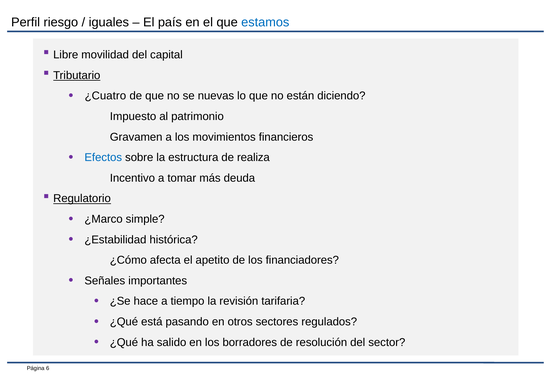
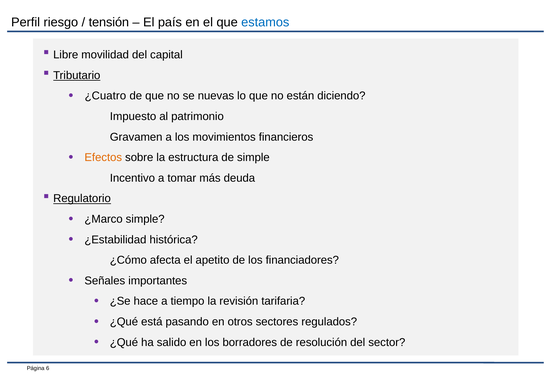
iguales: iguales -> tensión (109, 22)
Efectos colour: blue -> orange (103, 157)
de realiza: realiza -> simple (253, 157)
